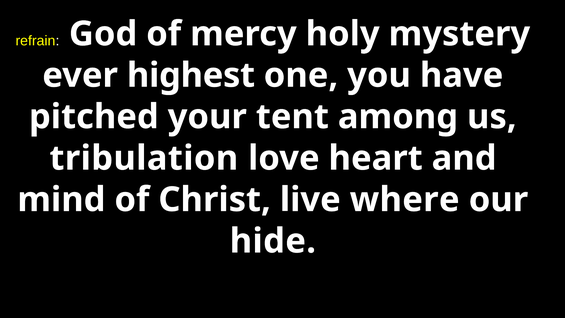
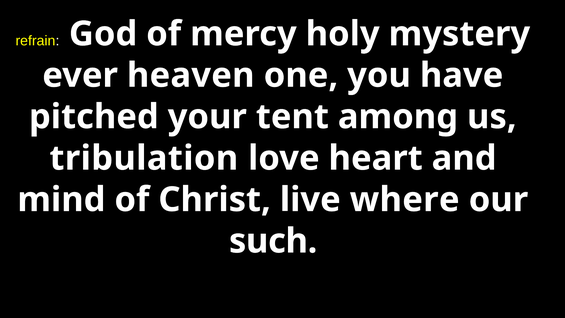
highest: highest -> heaven (191, 75)
hide: hide -> such (273, 241)
